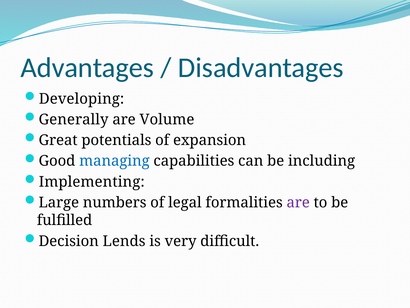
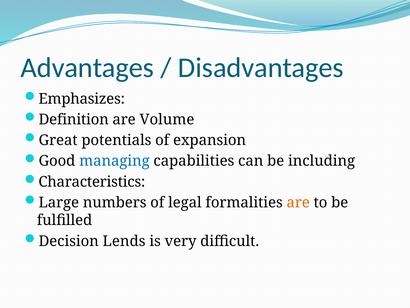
Developing: Developing -> Emphasizes (82, 99)
Generally: Generally -> Definition (74, 119)
Implementing: Implementing -> Characteristics (92, 182)
are colour: purple -> orange (298, 202)
